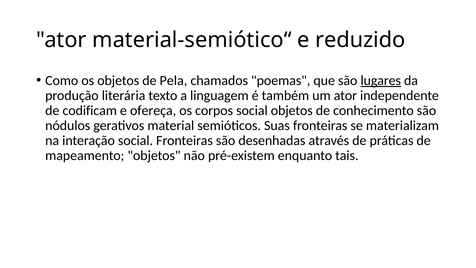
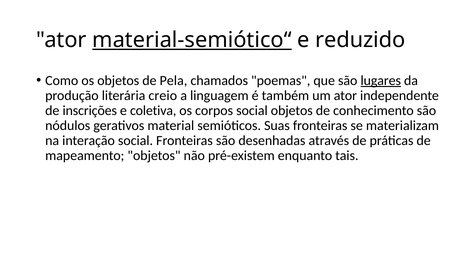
material-semiótico“ underline: none -> present (192, 40)
texto: texto -> creio (163, 95)
codificam: codificam -> inscrições (90, 110)
ofereça: ofereça -> coletiva (153, 110)
